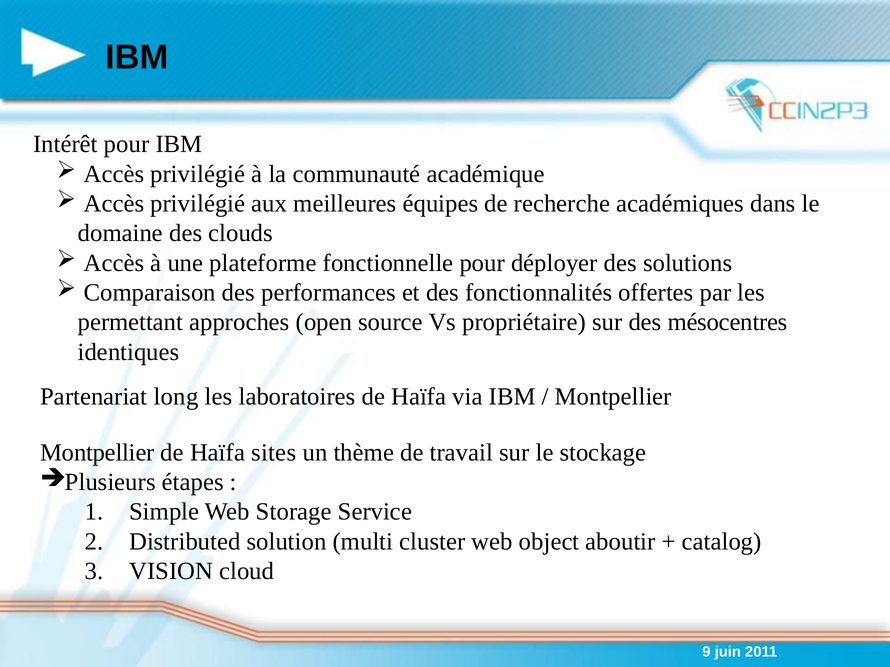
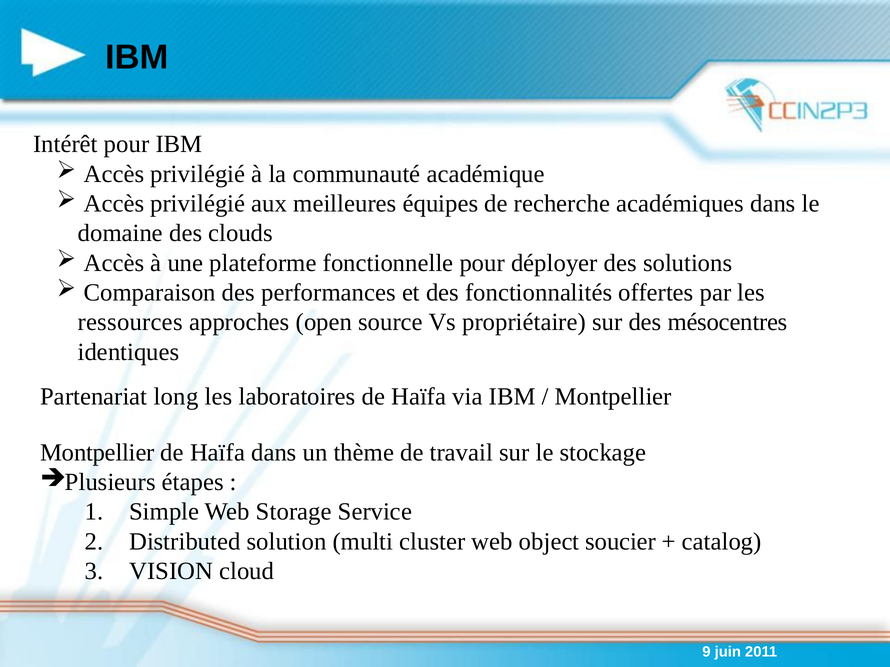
permettant: permettant -> ressources (130, 322)
Haïfa sites: sites -> dans (274, 453)
aboutir: aboutir -> soucier (621, 542)
